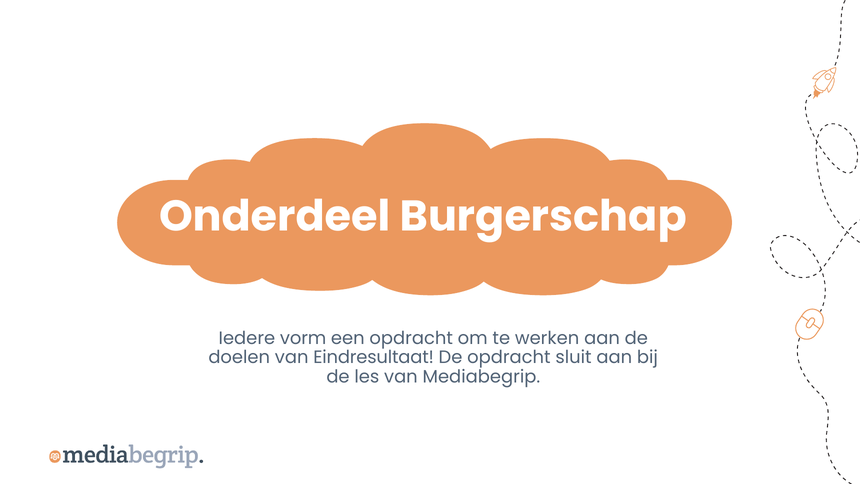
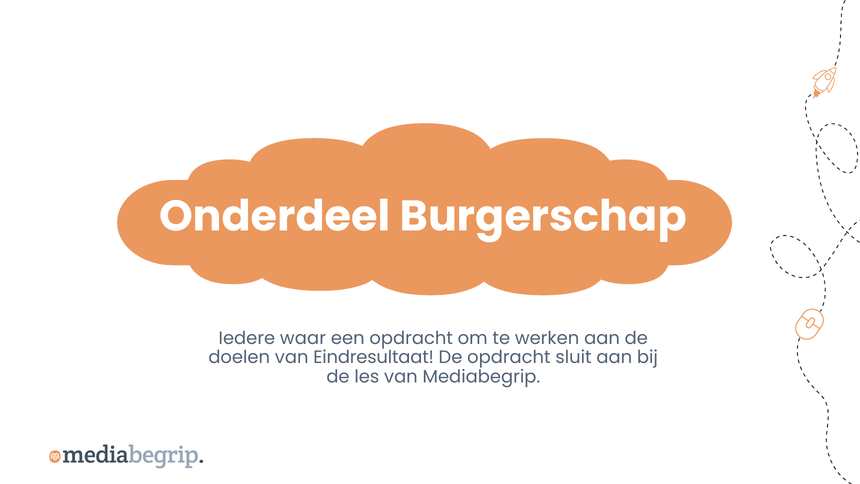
vorm: vorm -> waar (303, 338)
